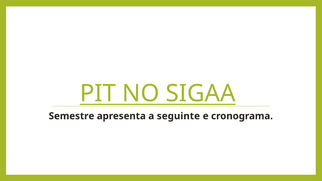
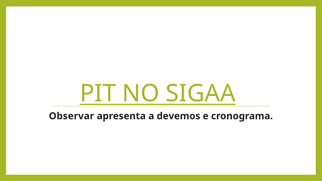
Semestre: Semestre -> Observar (71, 116)
seguinte: seguinte -> devemos (178, 116)
